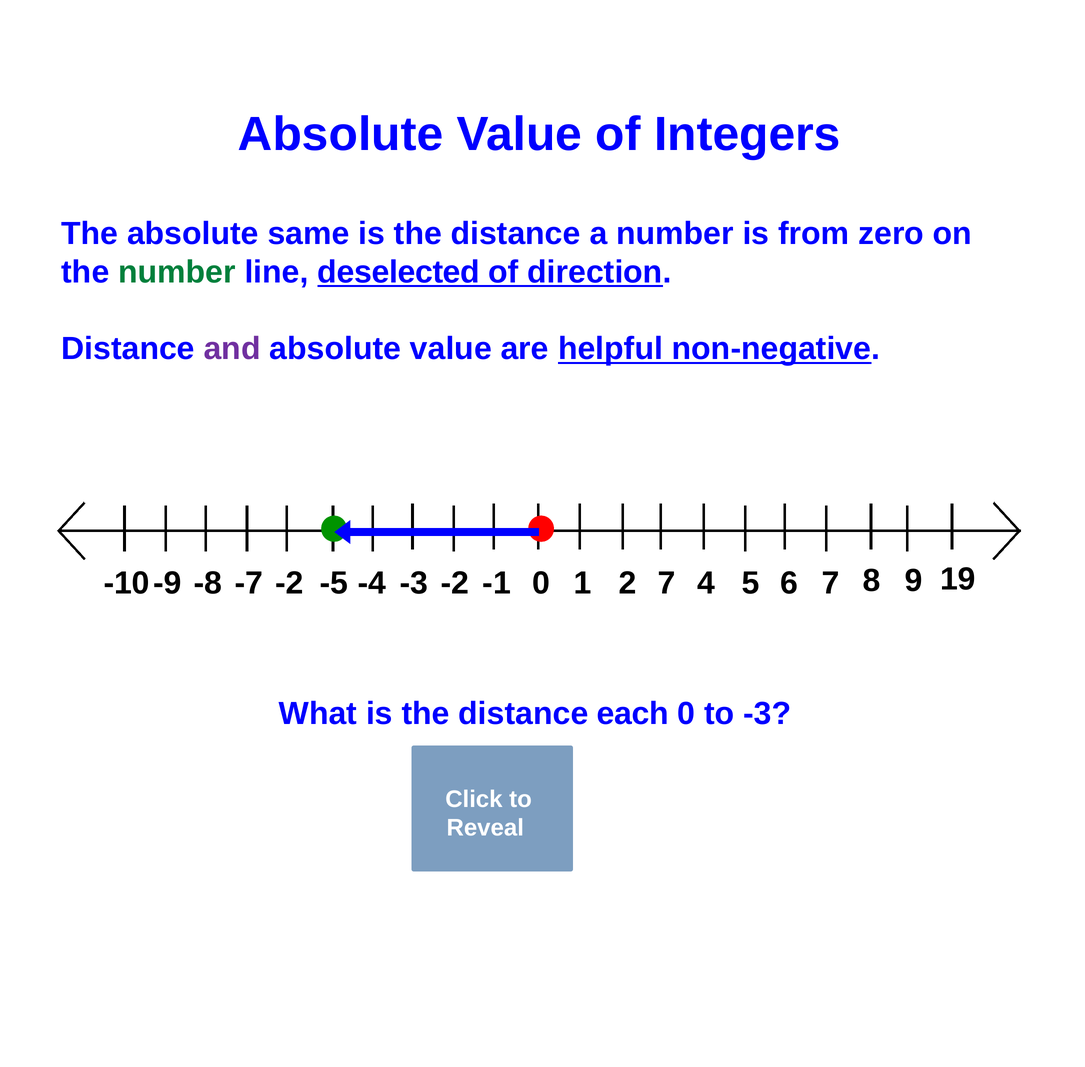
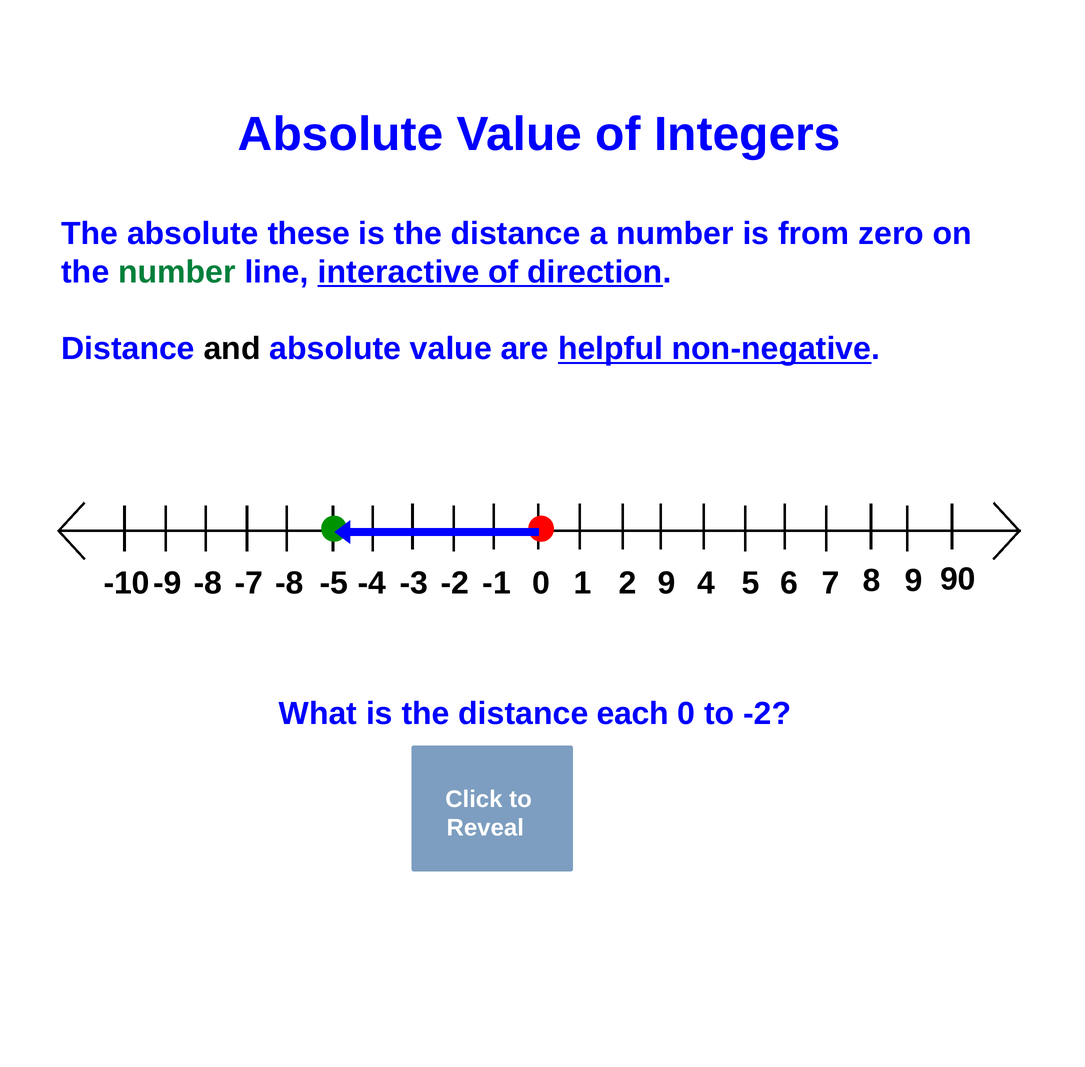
same: same -> these (309, 234)
deselected: deselected -> interactive (398, 272)
and colour: purple -> black (232, 349)
-2: -2 -> -8 (289, 583)
2 7: 7 -> 9 (667, 583)
19: 19 -> 90 (958, 579)
to -3: -3 -> -2 (767, 714)
